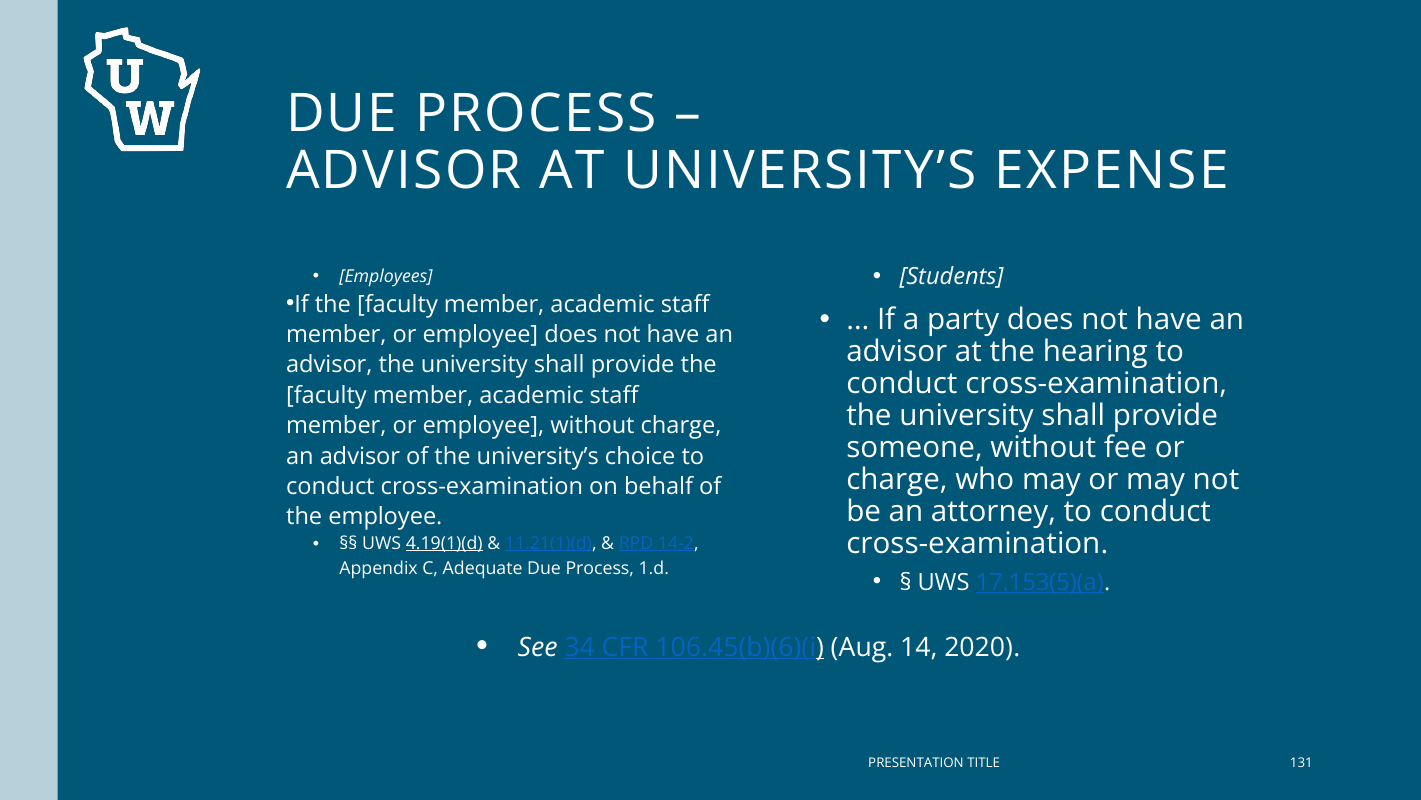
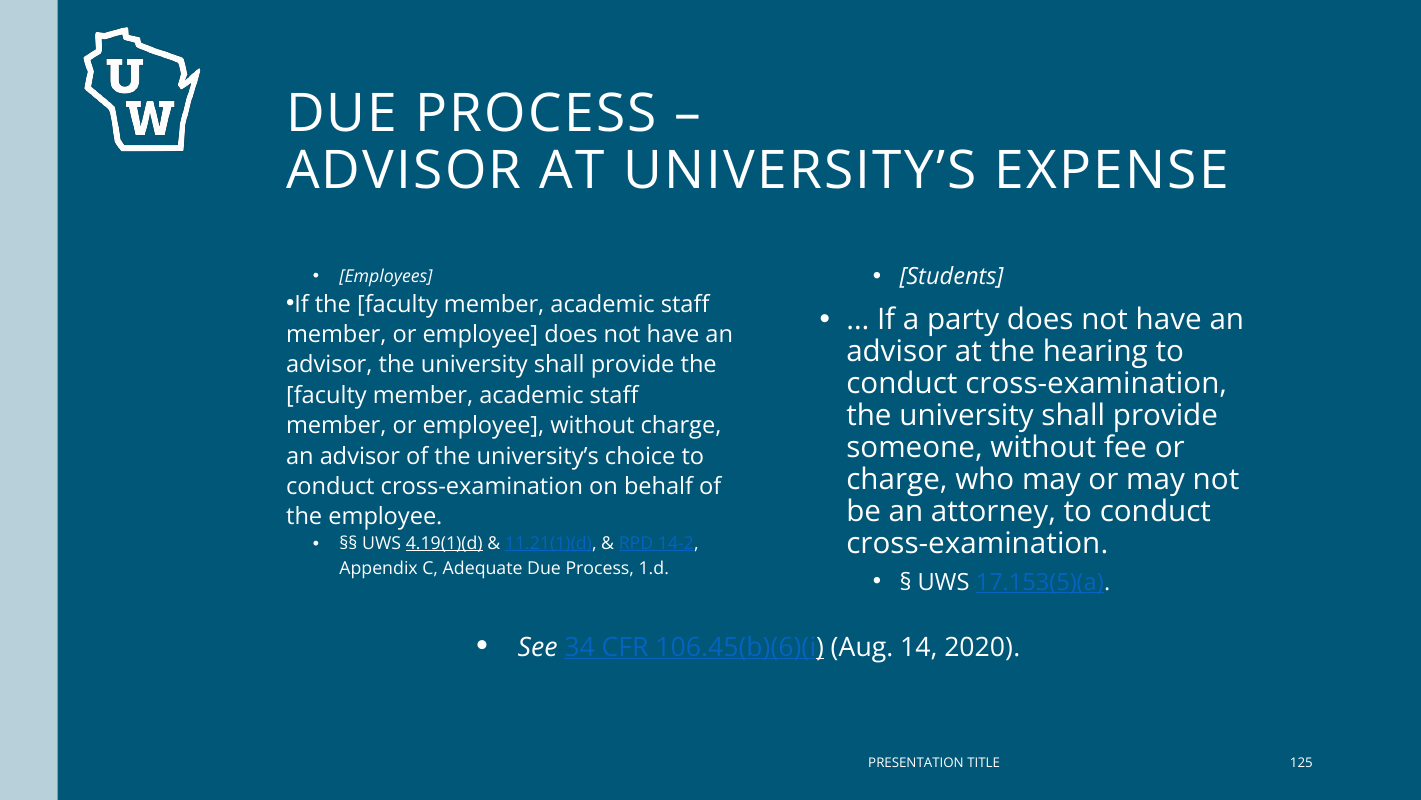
131: 131 -> 125 (1301, 762)
